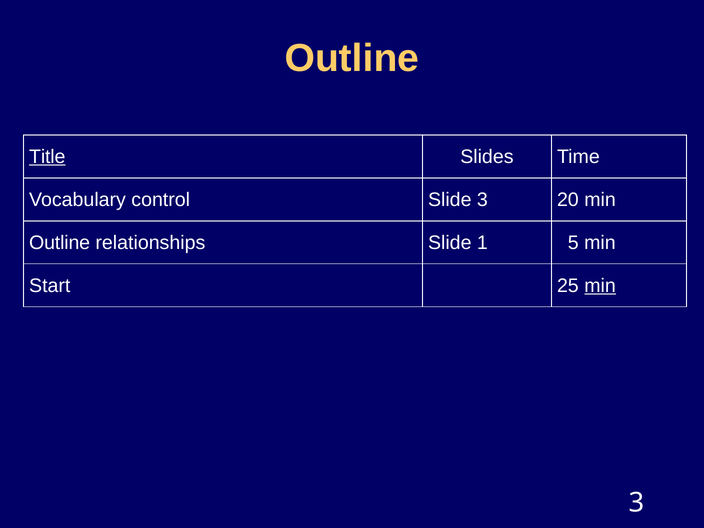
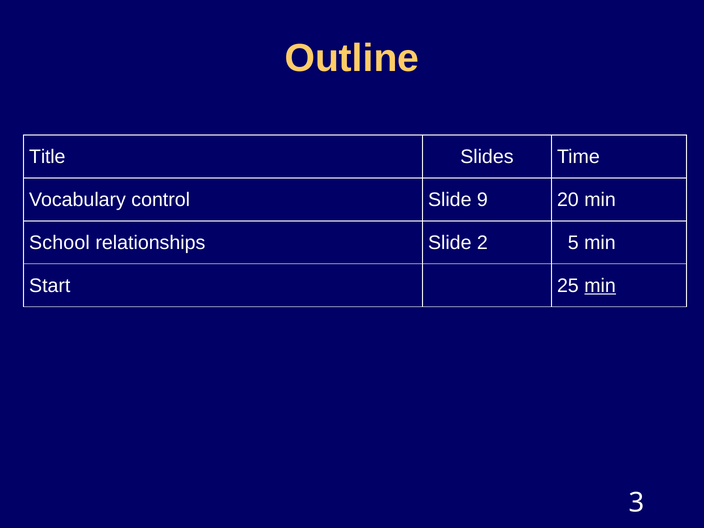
Title underline: present -> none (47, 157)
Slide 3: 3 -> 9 (482, 200)
Outline: Outline -> School (59, 243)
1: 1 -> 2 (482, 243)
